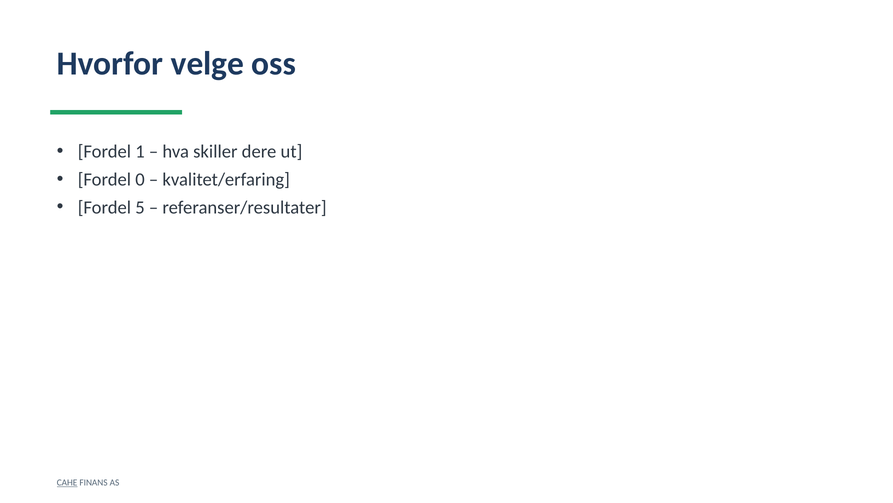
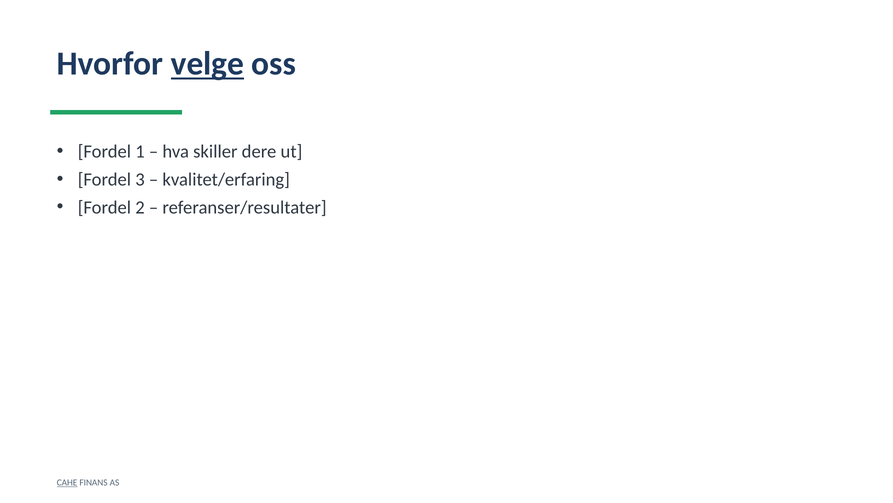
velge underline: none -> present (207, 64)
0: 0 -> 3 (140, 179)
5: 5 -> 2 (140, 207)
